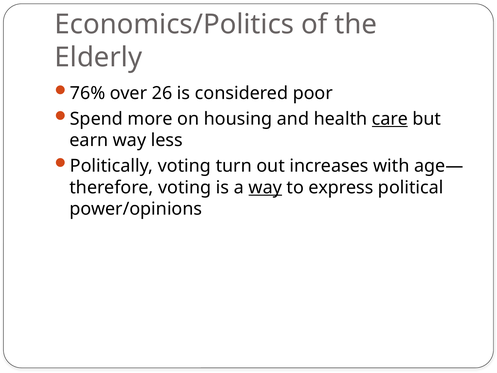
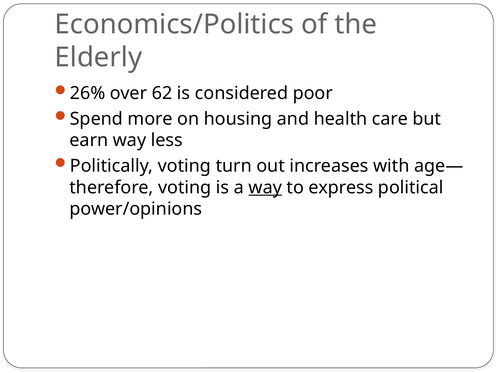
76%: 76% -> 26% (88, 93)
26: 26 -> 62 (162, 93)
care underline: present -> none (390, 119)
